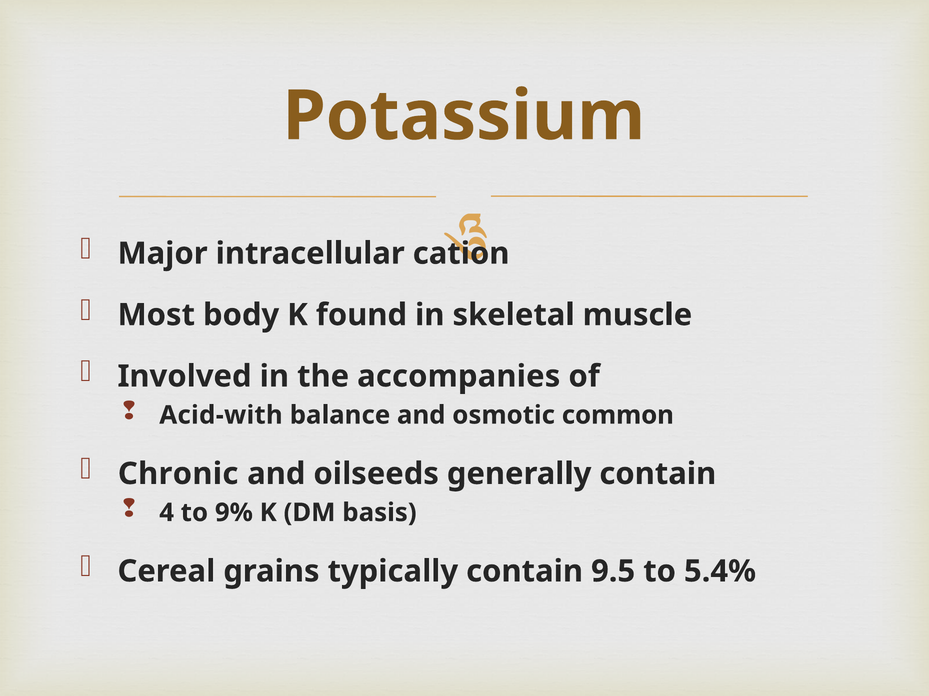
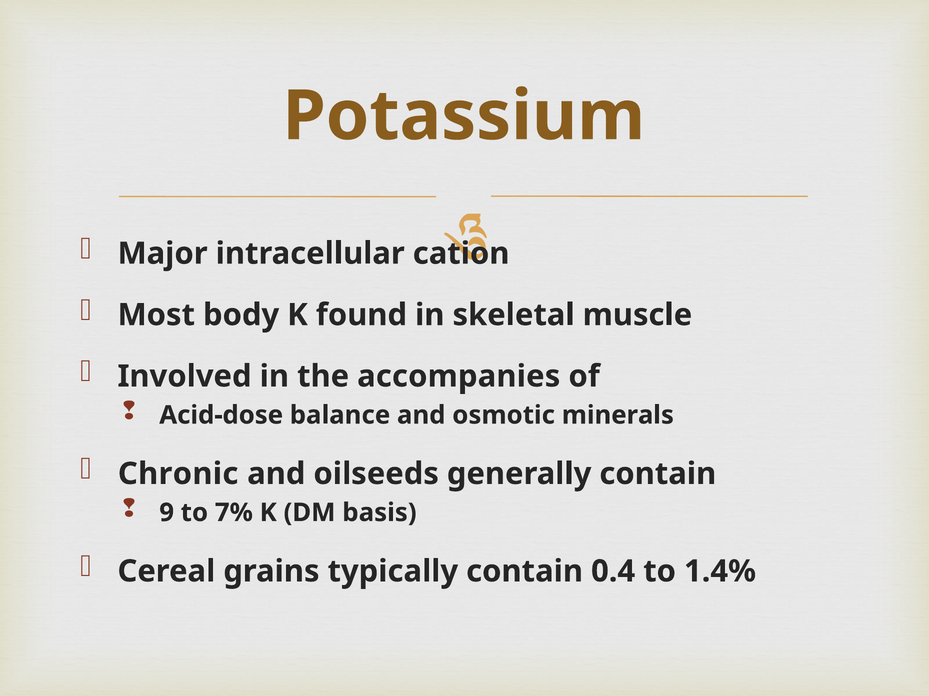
Acid-with: Acid-with -> Acid-dose (221, 416)
common: common -> minerals (618, 416)
4: 4 -> 9 (167, 513)
9%: 9% -> 7% (234, 513)
9.5: 9.5 -> 0.4 (613, 572)
5.4%: 5.4% -> 1.4% (720, 572)
